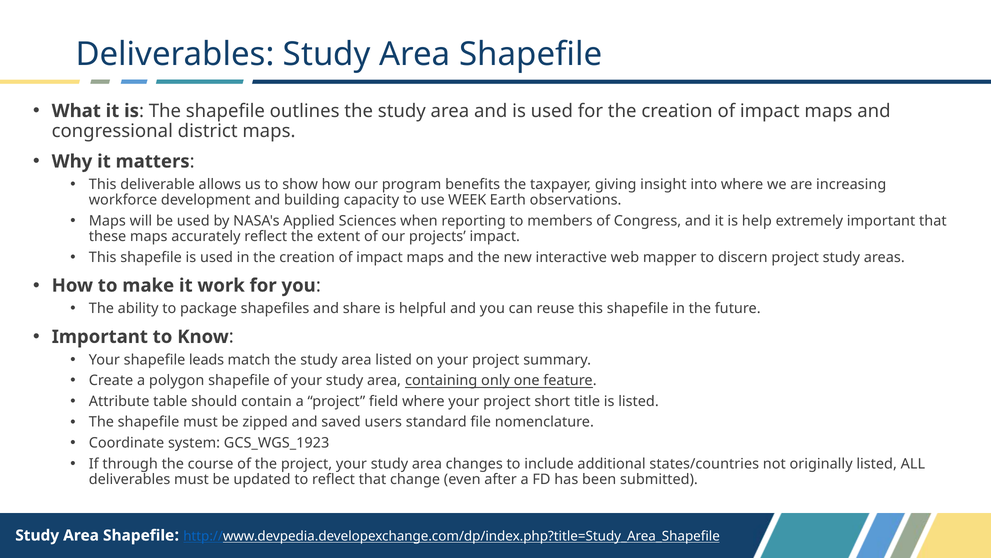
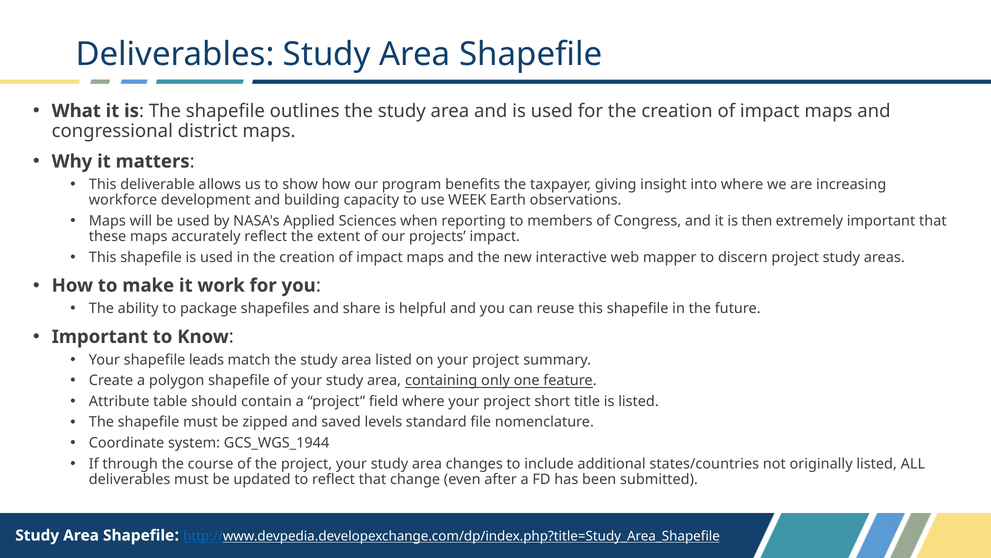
help: help -> then (757, 221)
users: users -> levels (383, 422)
GCS_WGS_1923: GCS_WGS_1923 -> GCS_WGS_1944 (277, 443)
